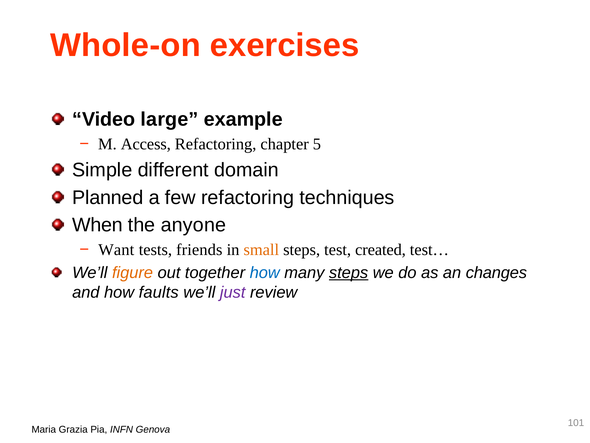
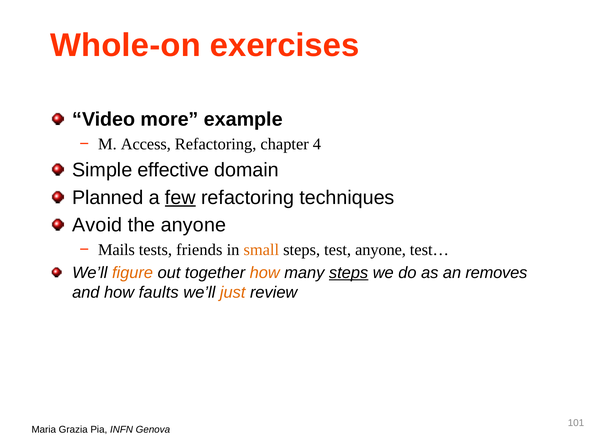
large: large -> more (170, 119)
5: 5 -> 4 (317, 144)
different: different -> effective (173, 170)
few underline: none -> present (180, 197)
When: When -> Avoid (97, 225)
Want: Want -> Mails (116, 249)
test created: created -> anyone (381, 249)
how colour: blue -> orange (265, 272)
changes: changes -> removes (496, 272)
just colour: purple -> orange (233, 292)
